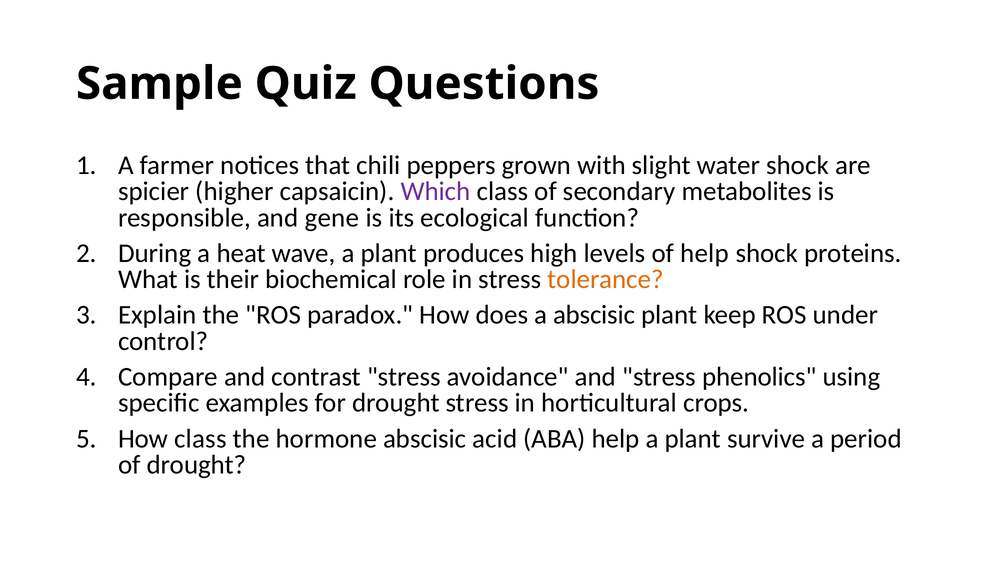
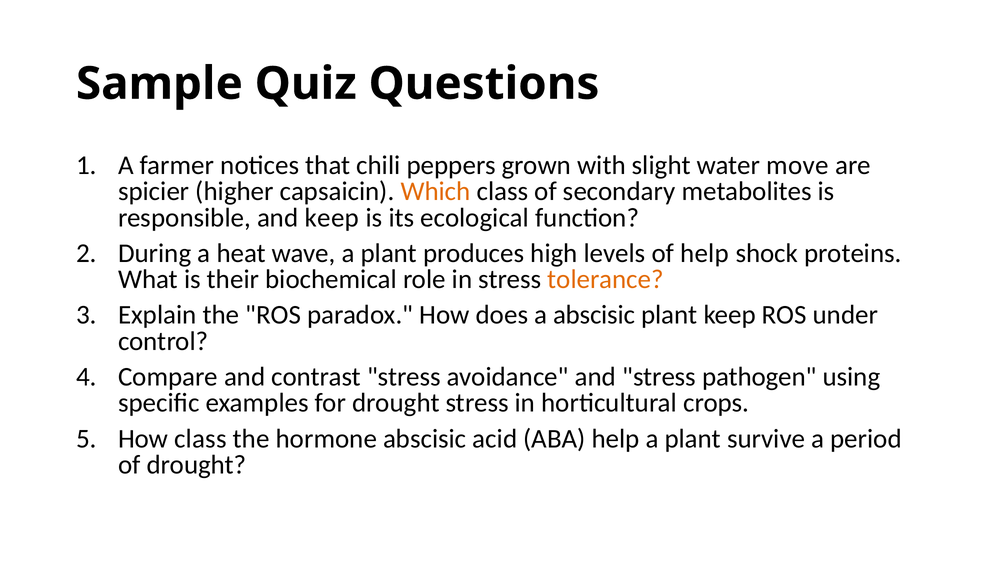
water shock: shock -> move (797, 165)
Which colour: purple -> orange (436, 191)
and gene: gene -> keep (332, 218)
phenolics: phenolics -> pathogen (759, 377)
